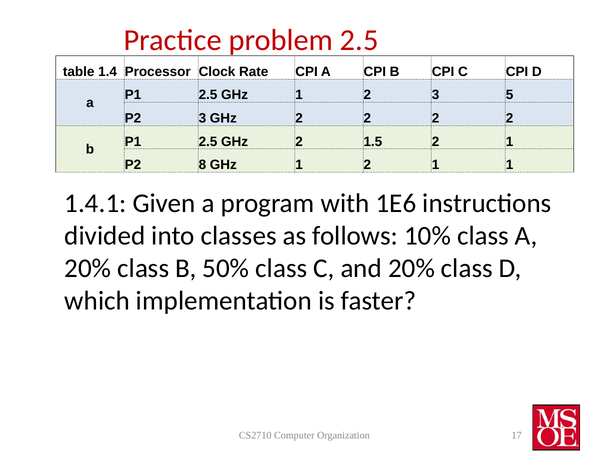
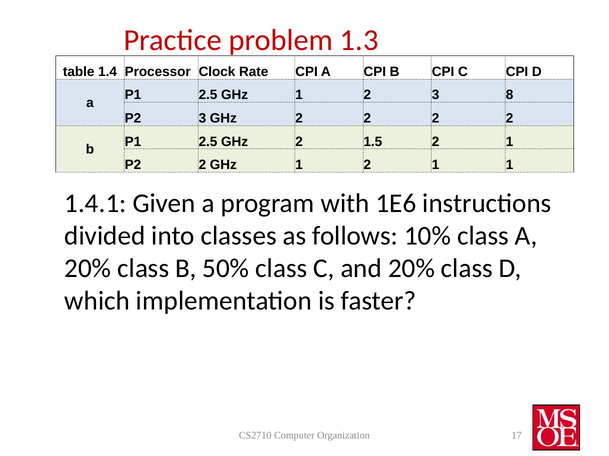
problem 2.5: 2.5 -> 1.3 (359, 40)
5: 5 -> 8 (510, 95)
P2 8: 8 -> 2 (202, 165)
